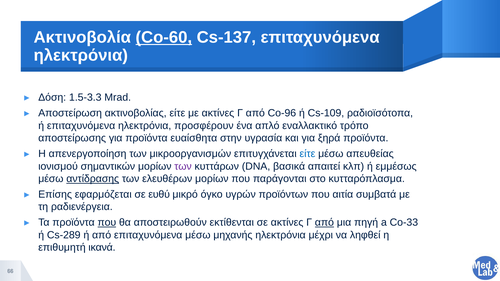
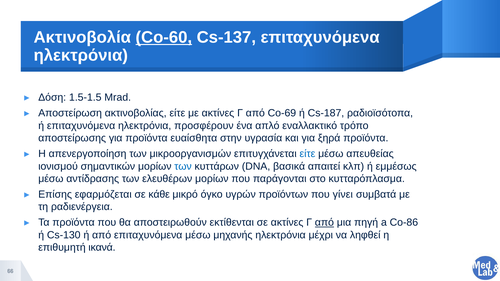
1.5-3.3: 1.5-3.3 -> 1.5-1.5 (85, 98)
Co-96: Co-96 -> Co-69 (282, 113)
Cs-109: Cs-109 -> Cs-187 (326, 113)
των colour: purple -> blue (183, 166)
αντίδρασης underline: present -> none (93, 179)
ευθύ: ευθύ -> κάθε (159, 195)
αιτία: αιτία -> γίνει (343, 195)
που underline: present -> none (107, 223)
Co-33: Co-33 -> Co-86 (404, 223)
Cs-289: Cs-289 -> Cs-130 (64, 235)
